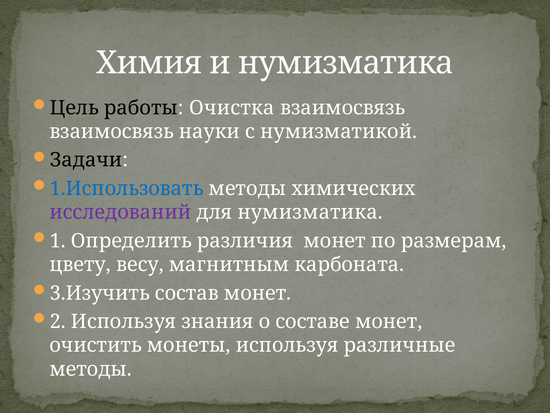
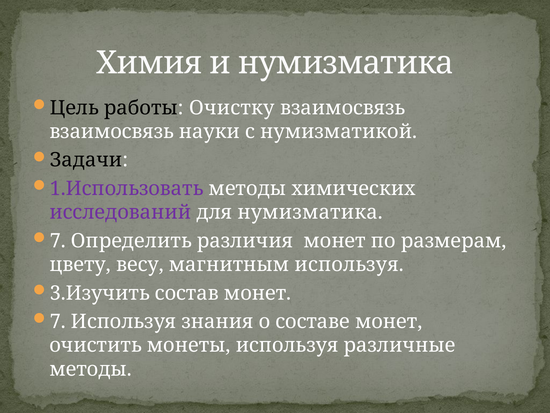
Очистка: Очистка -> Очистку (232, 108)
1.Использовать colour: blue -> purple (127, 188)
1: 1 -> 7 (58, 241)
магнитным карбоната: карбоната -> используя (349, 264)
2: 2 -> 7 (58, 321)
